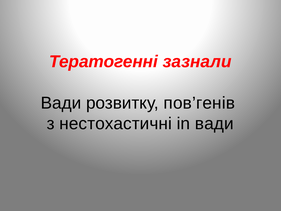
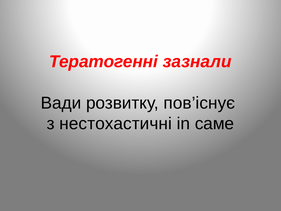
пов’генів: пов’генів -> пов’існує (199, 103)
in вади: вади -> саме (214, 123)
